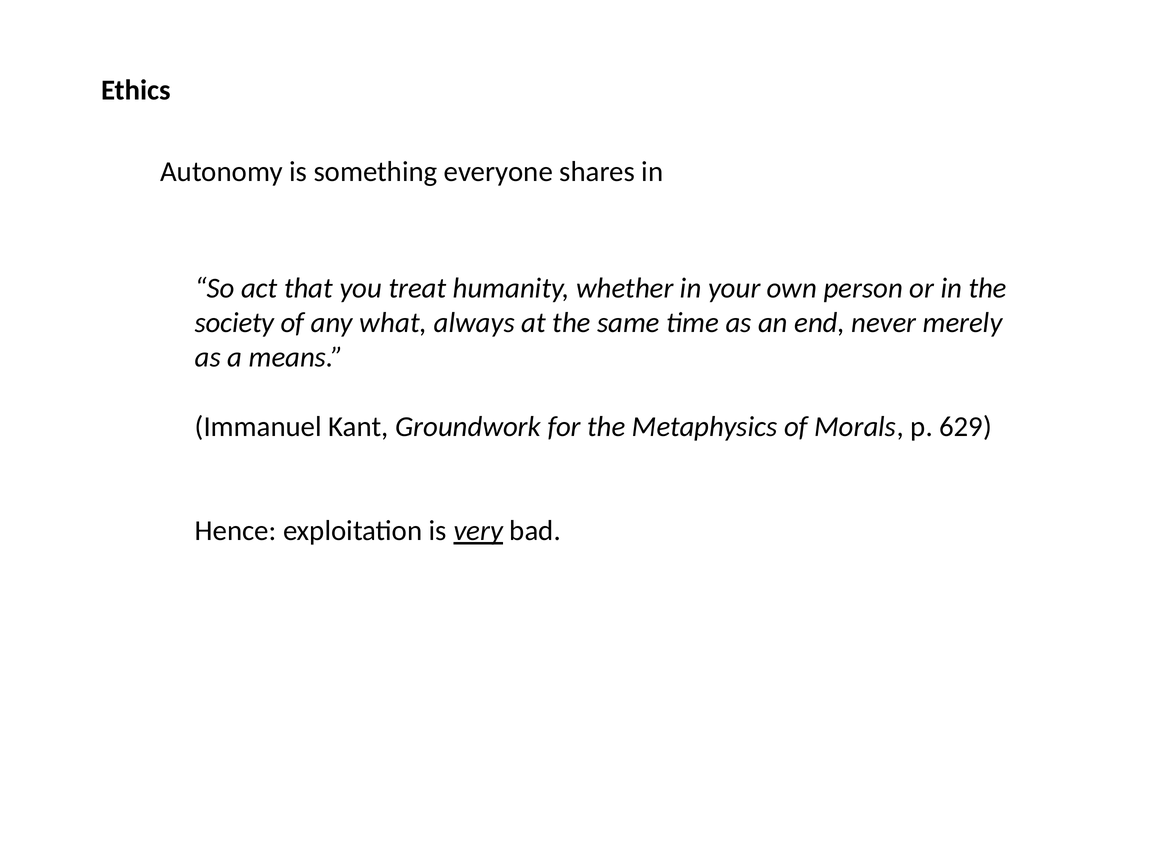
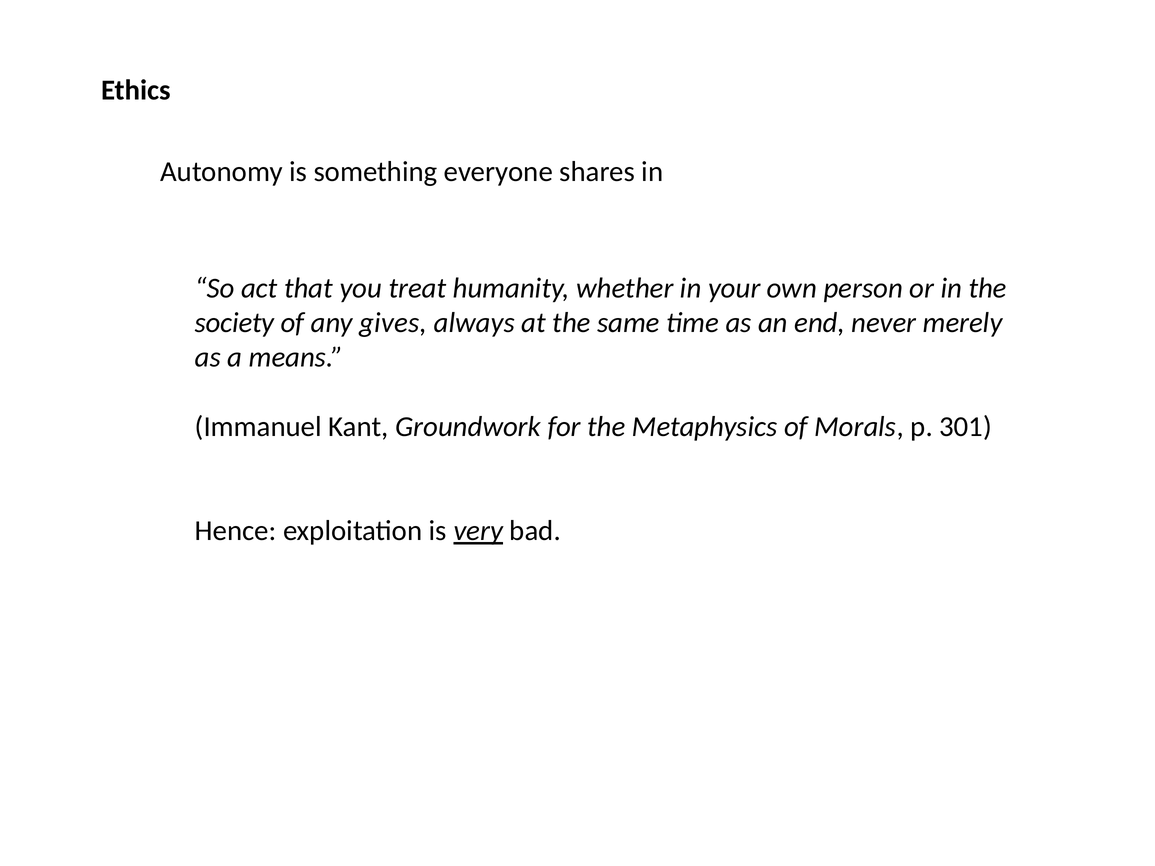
what: what -> gives (393, 323)
629: 629 -> 301 (966, 427)
